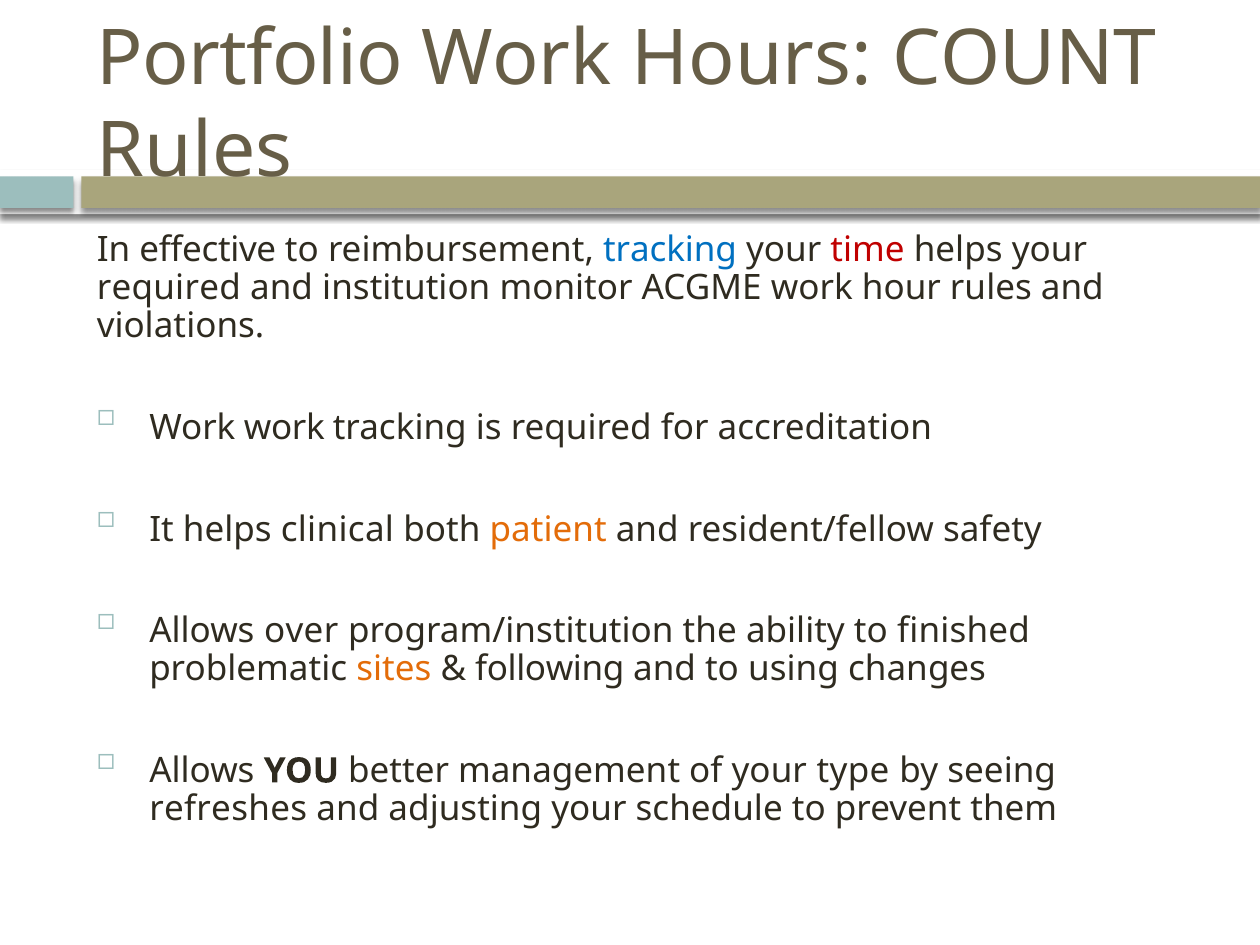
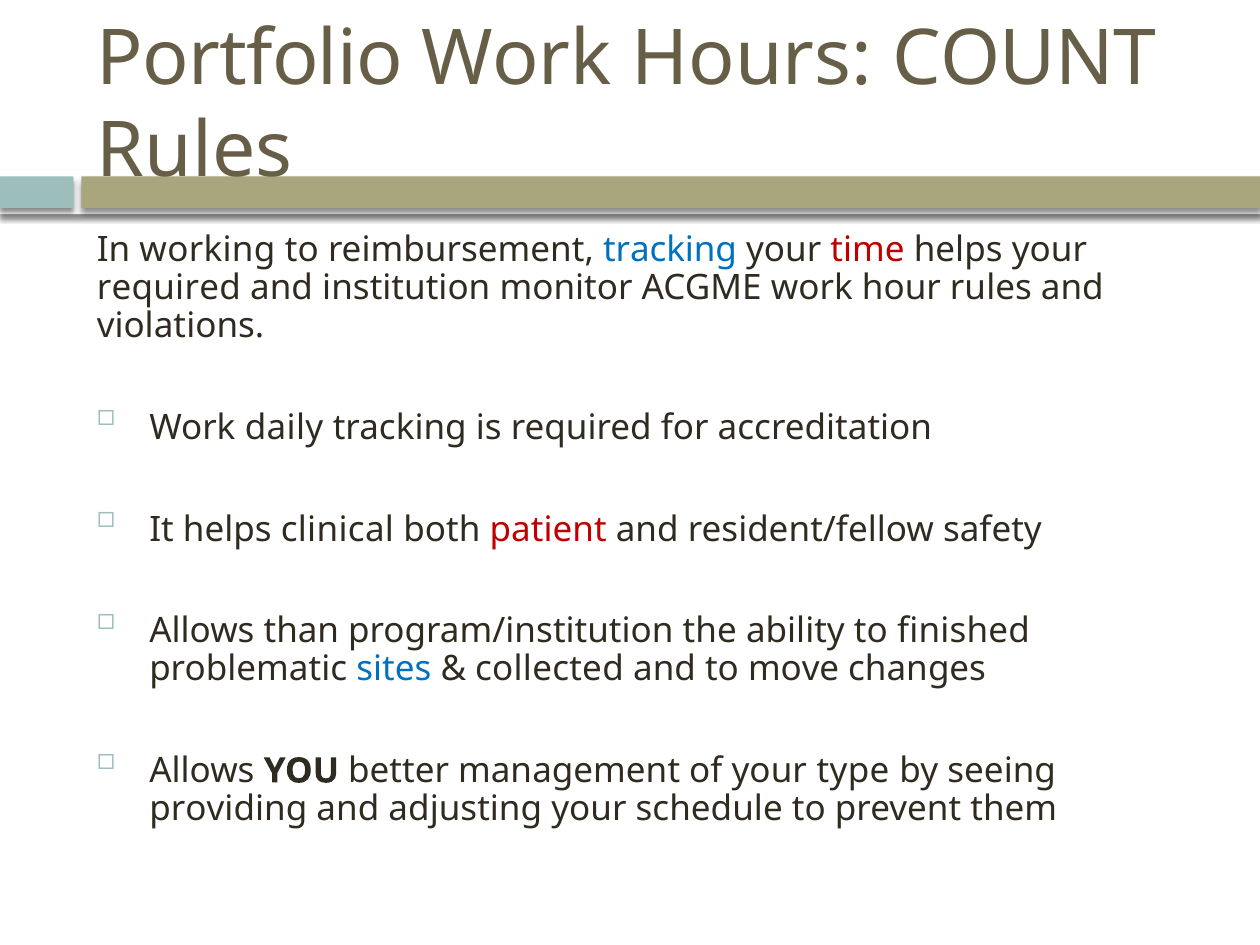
effective: effective -> working (207, 250)
Work work: work -> daily (284, 428)
patient colour: orange -> red (548, 529)
over: over -> than (301, 631)
sites colour: orange -> blue (394, 669)
following: following -> collected (549, 669)
using: using -> move (794, 669)
refreshes: refreshes -> providing (228, 809)
